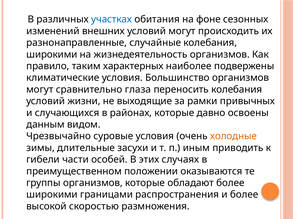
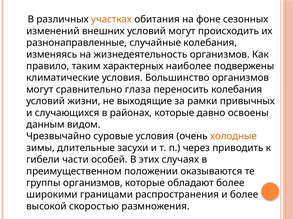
участках colour: blue -> orange (112, 19)
широкими: широкими -> изменяясь (52, 55)
иным: иным -> через (196, 148)
